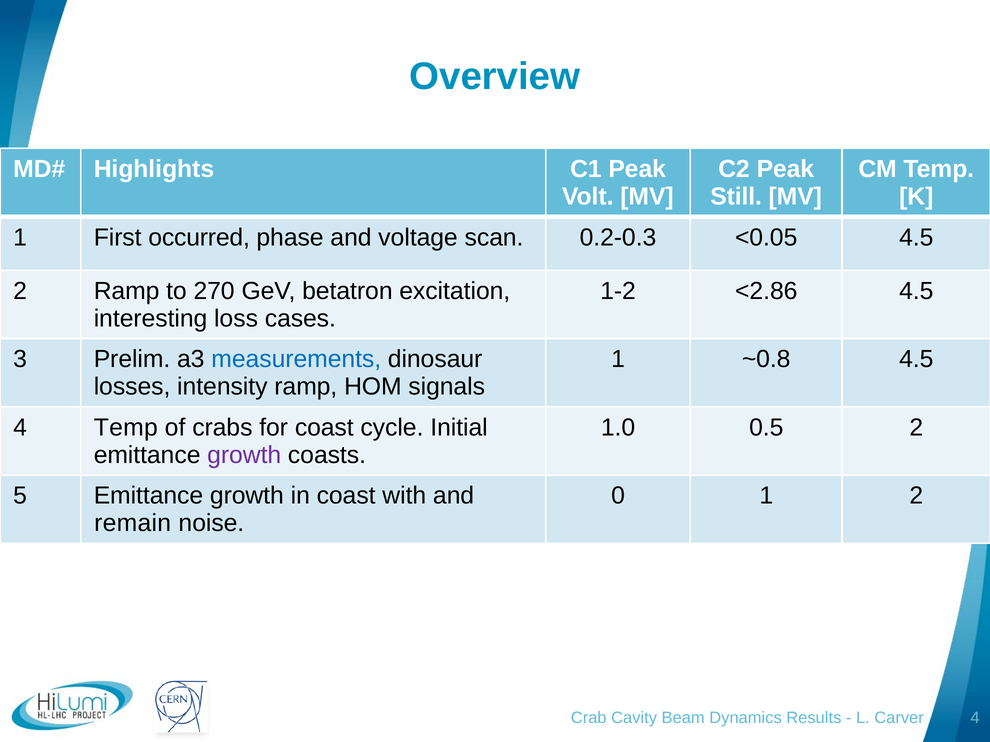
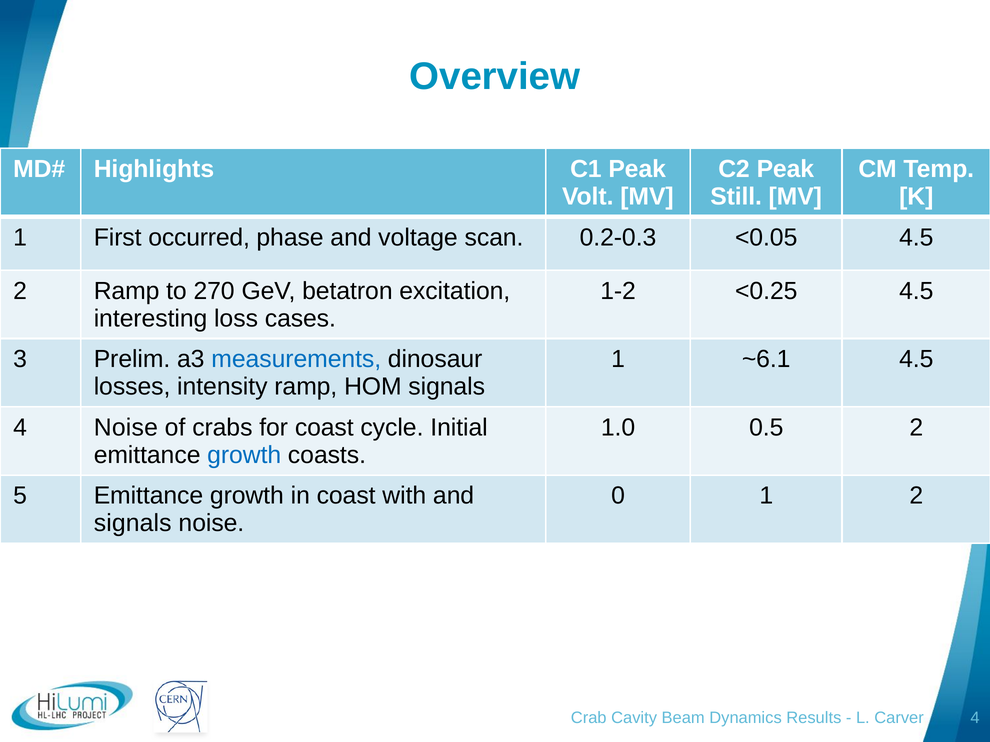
<2.86: <2.86 -> <0.25 (766, 291)
~0.8: ~0.8 -> ~6.1 (766, 359)
4 Temp: Temp -> Noise (126, 428)
growth colour: purple -> blue (244, 455)
remain: remain -> signals (133, 524)
